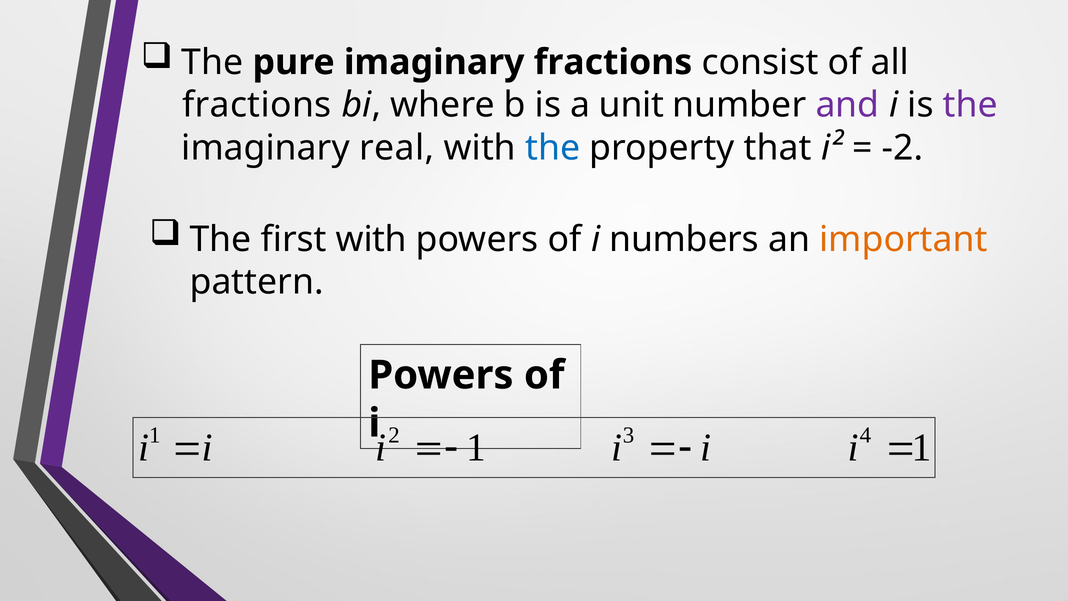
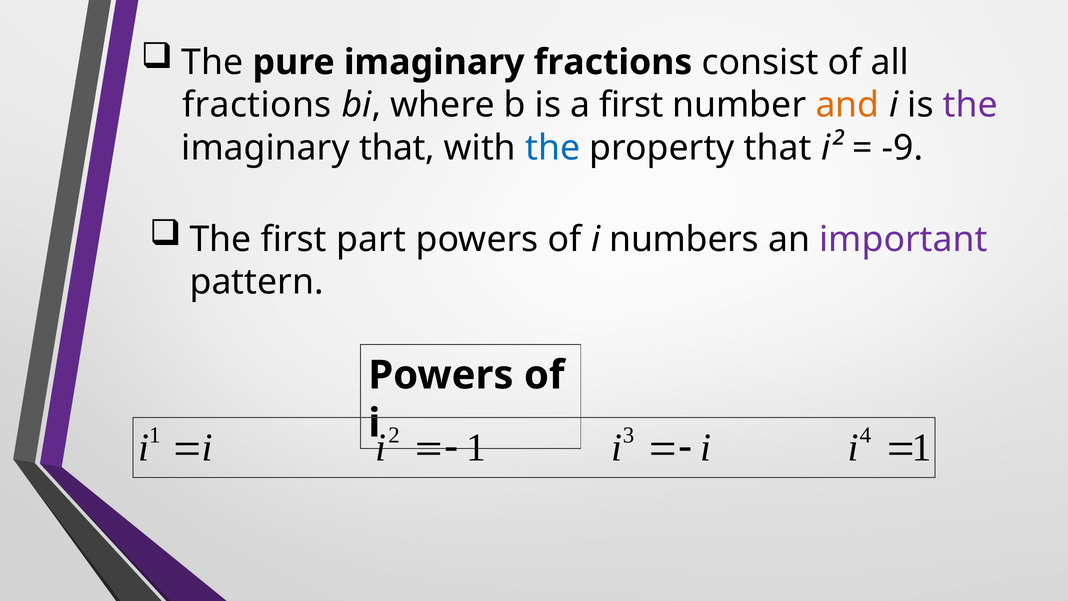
a unit: unit -> first (631, 105)
and colour: purple -> orange (847, 105)
imaginary real: real -> that (397, 148)
-2: -2 -> -9 (902, 148)
first with: with -> part (371, 239)
important colour: orange -> purple (903, 239)
